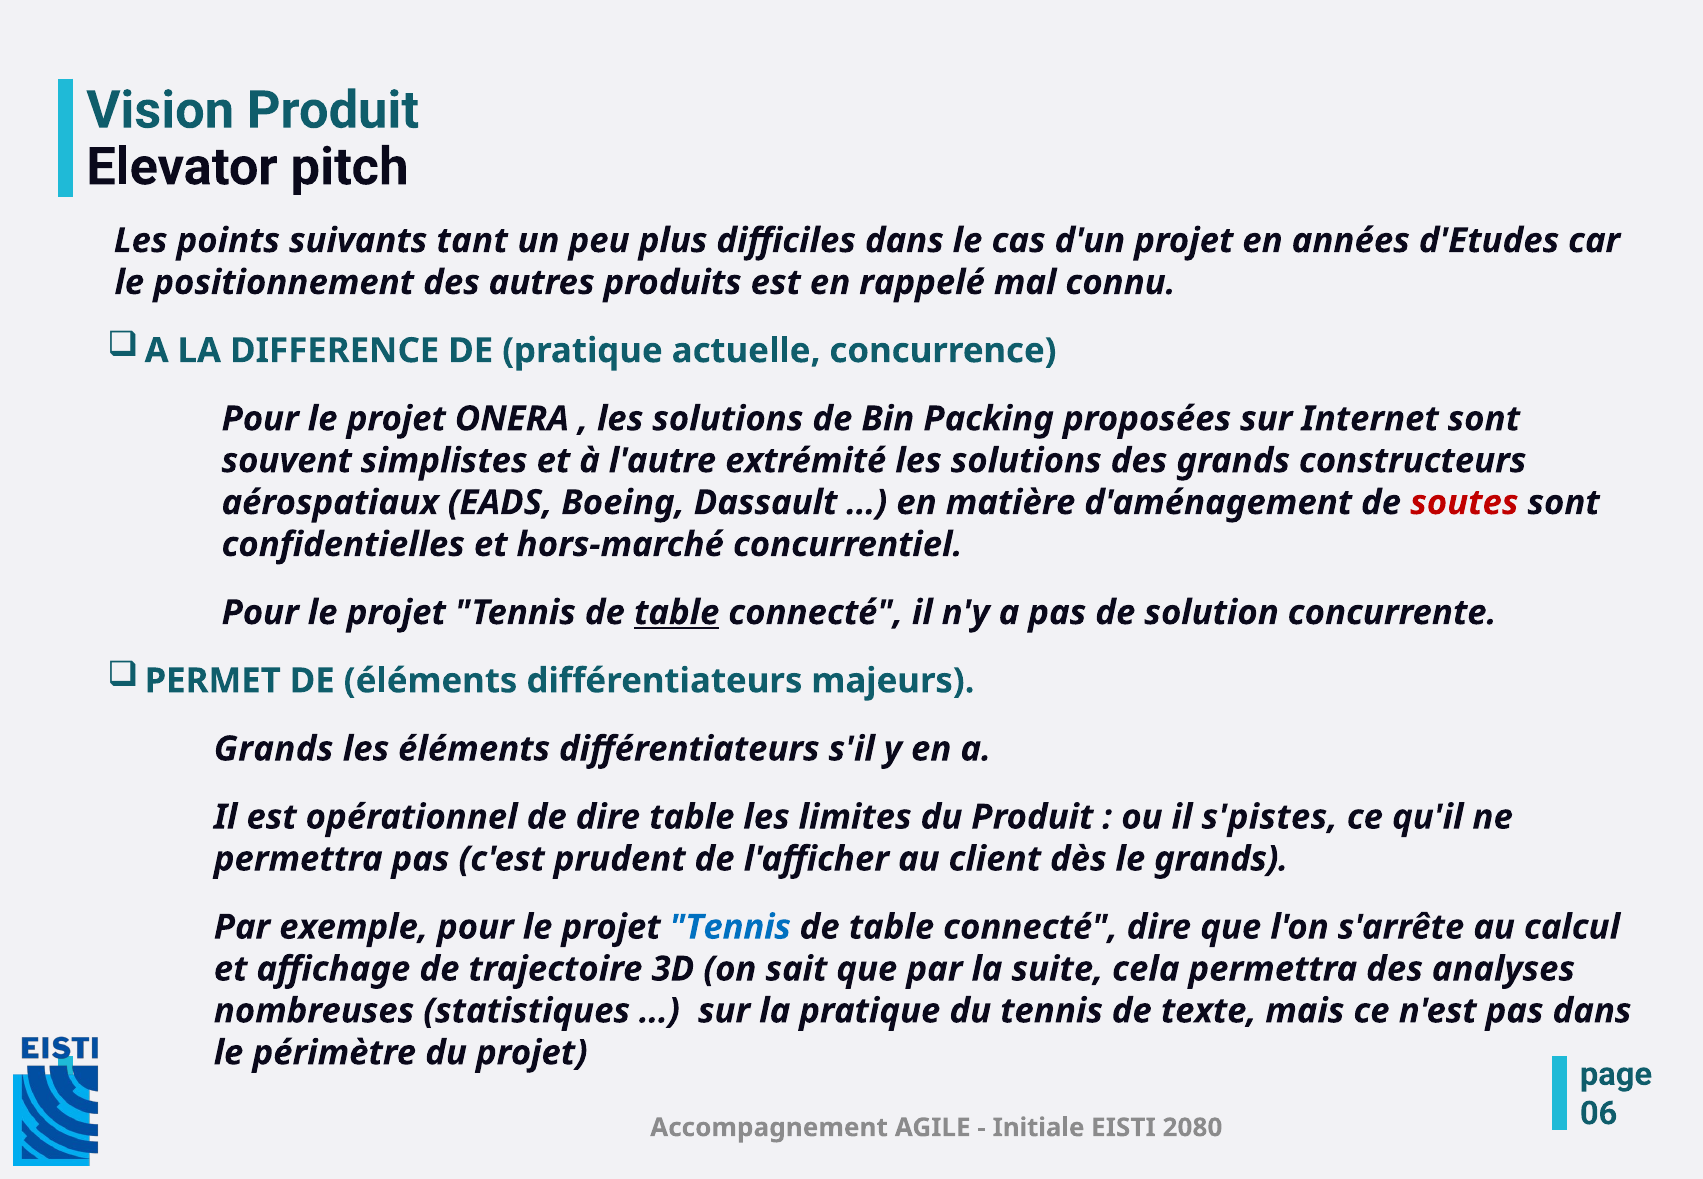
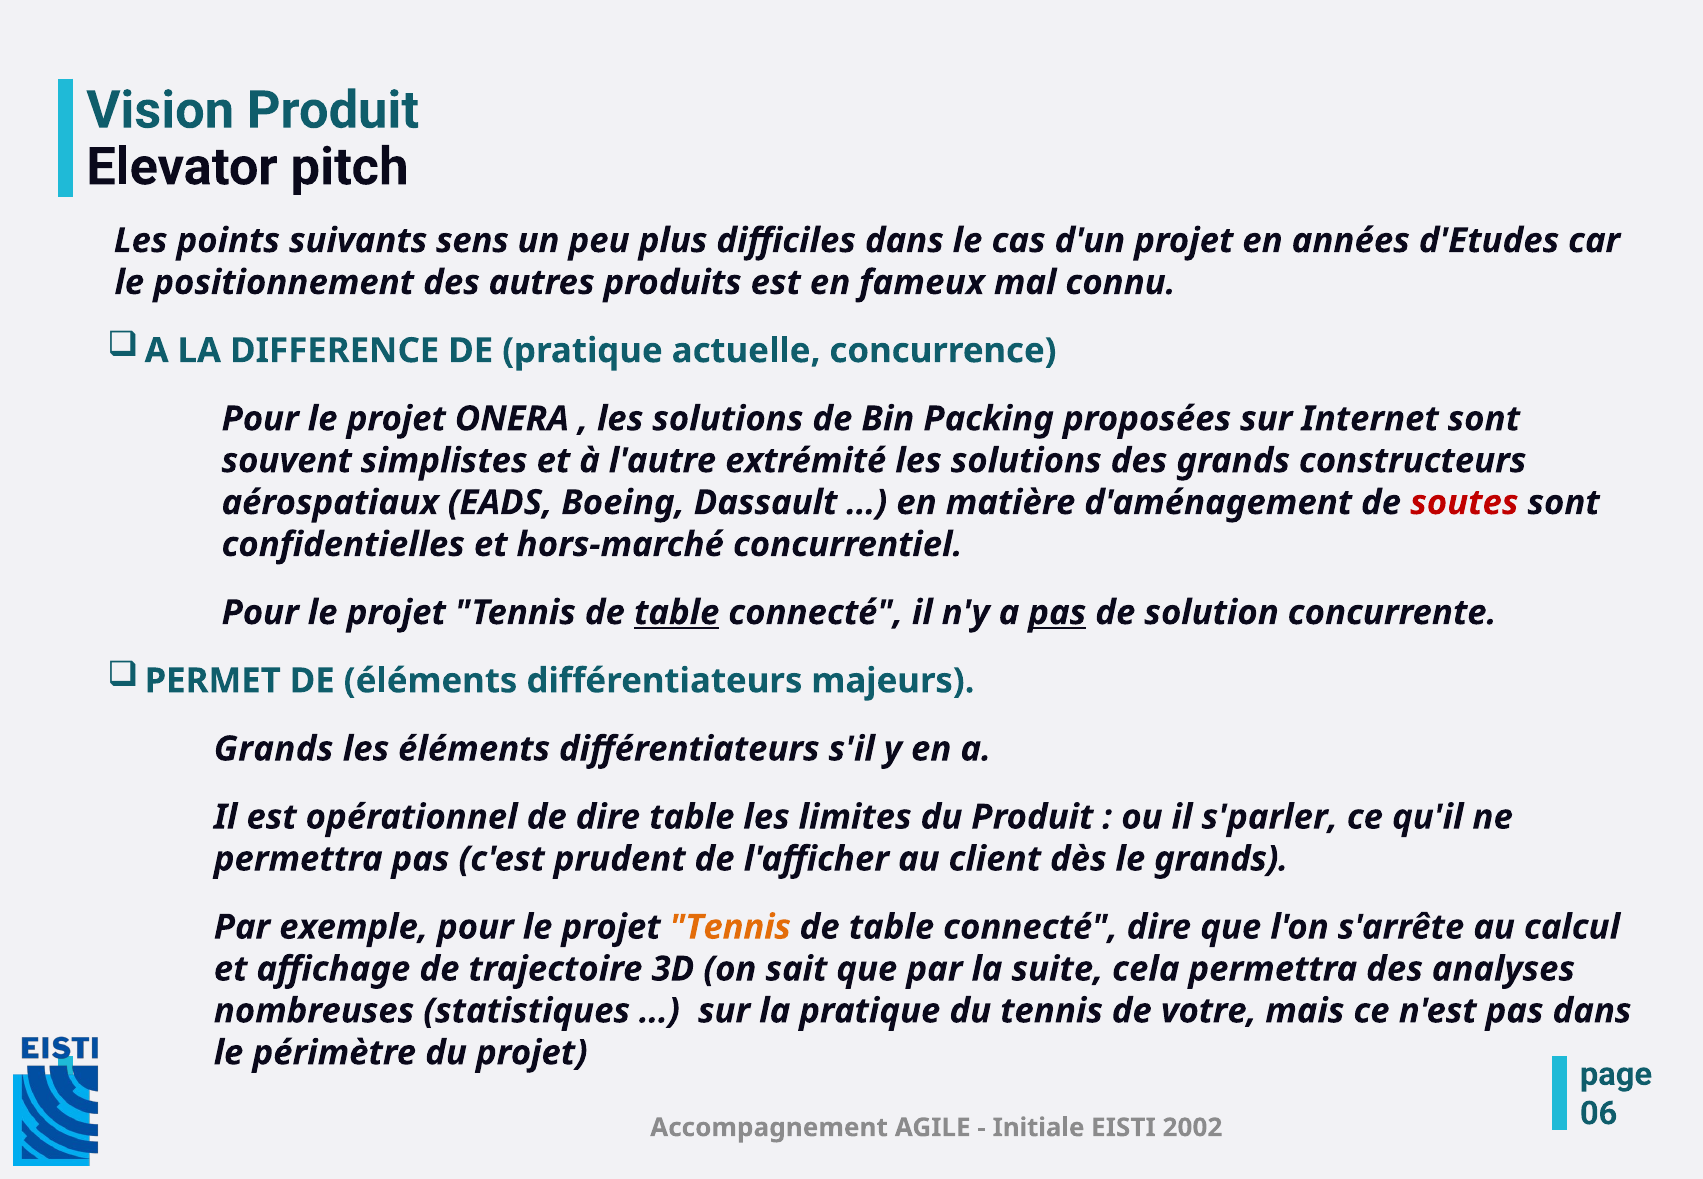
tant: tant -> sens (472, 241)
rappelé: rappelé -> fameux (922, 283)
pas underline: none -> present (1057, 613)
s'pistes: s'pistes -> s'parler (1270, 817)
Tennis colour: blue -> orange (730, 927)
texte: texte -> votre (1209, 1011)
2080: 2080 -> 2002 (1192, 1128)
